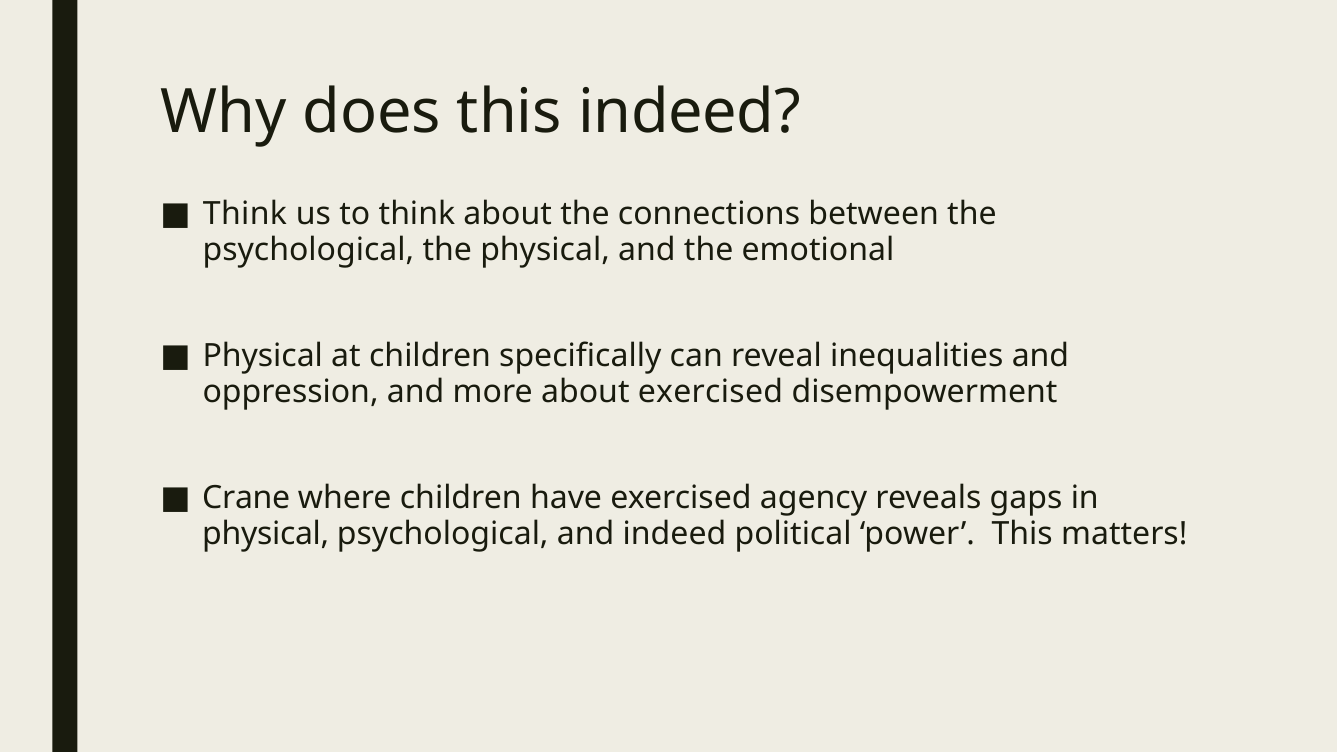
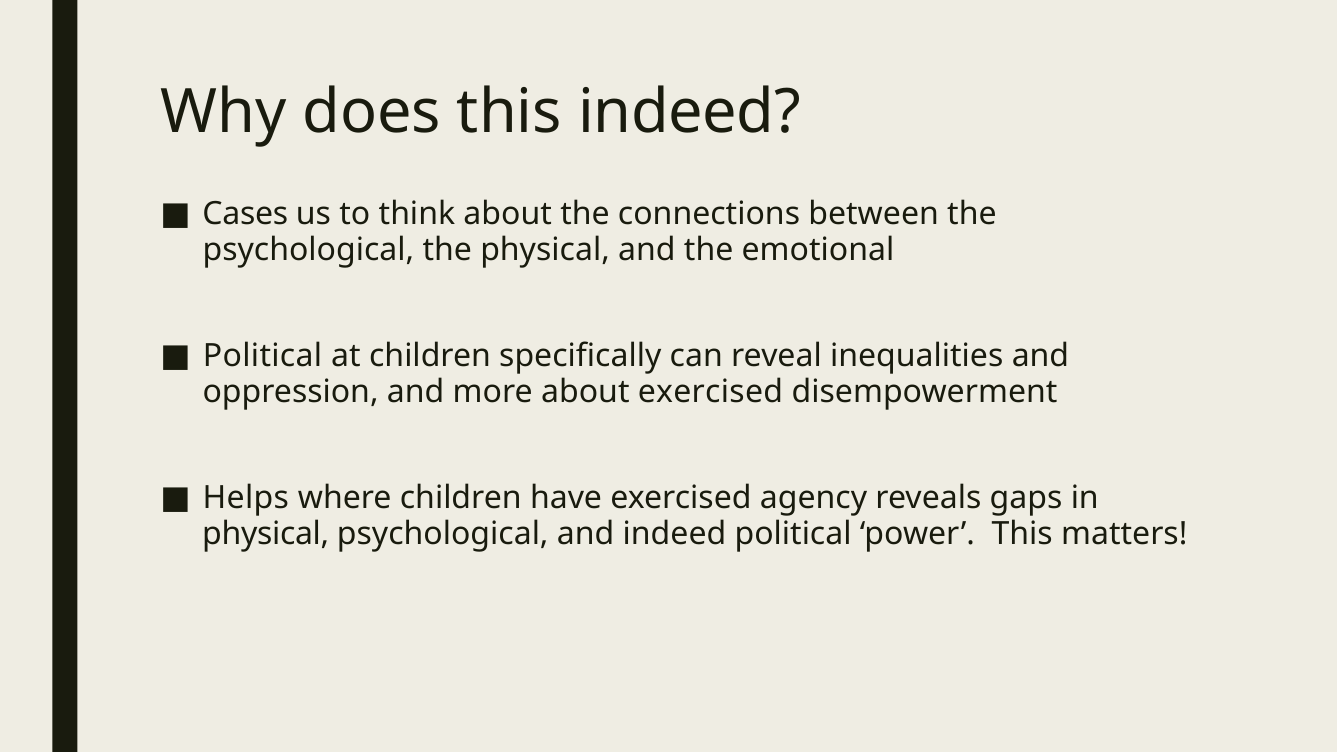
Think: Think -> Cases (245, 214)
Physical: Physical -> Political (263, 356)
Crane: Crane -> Helps (246, 498)
